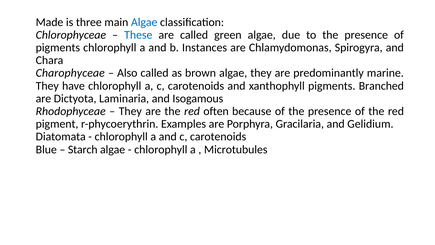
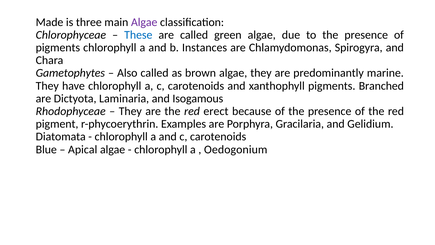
Algae colour: blue -> purple (144, 22)
Charophyceae: Charophyceae -> Gametophytes (70, 73)
often: often -> erect (216, 111)
Starch: Starch -> Apical (83, 149)
Microtubules: Microtubules -> Oedogonium (236, 149)
